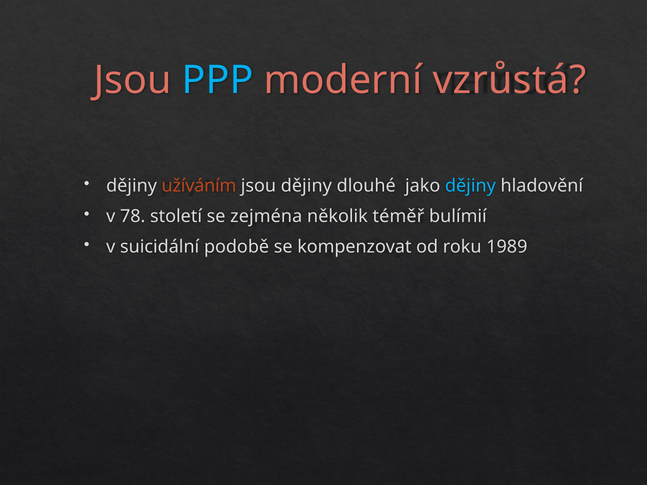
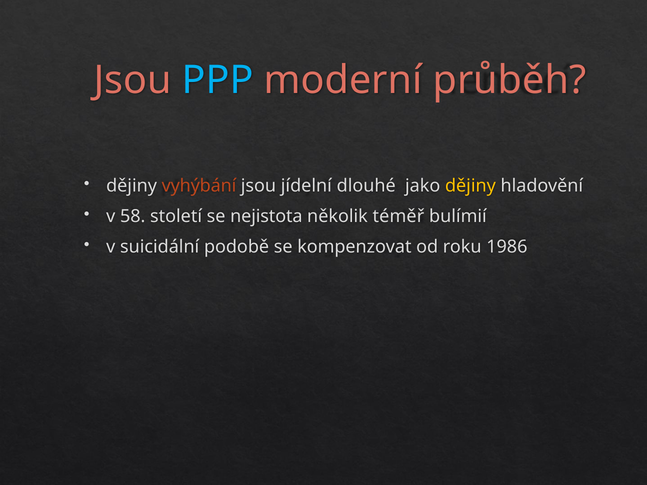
vzrůstá: vzrůstá -> průběh (510, 80)
užíváním: užíváním -> vyhýbání (199, 186)
jsou dějiny: dějiny -> jídelní (306, 186)
dějiny colour: light blue -> yellow (470, 186)
78: 78 -> 58 (133, 217)
zejména: zejména -> nejistota (266, 217)
1989: 1989 -> 1986 (507, 247)
